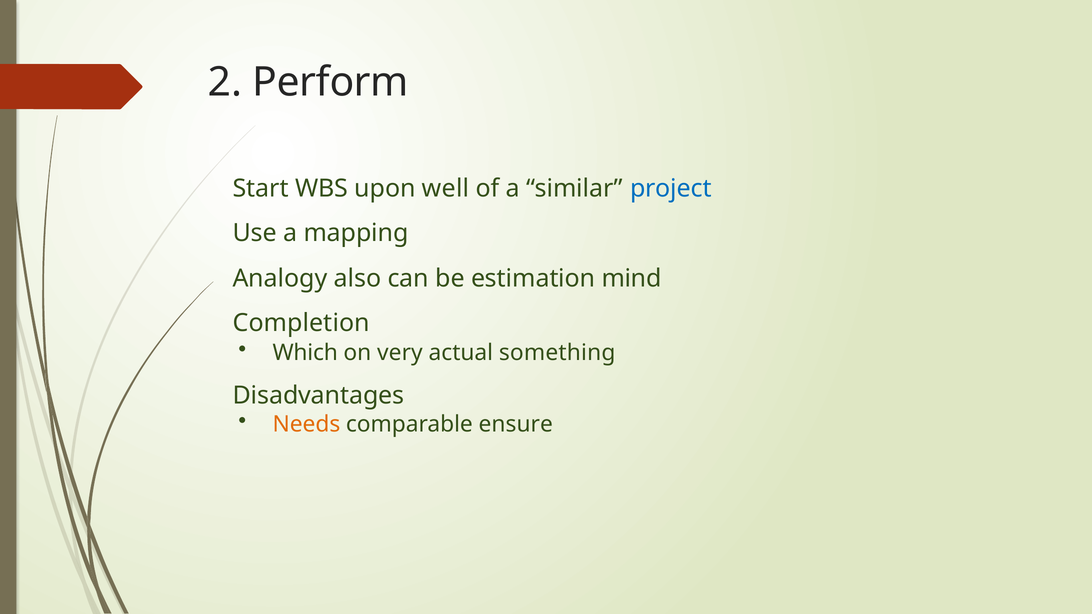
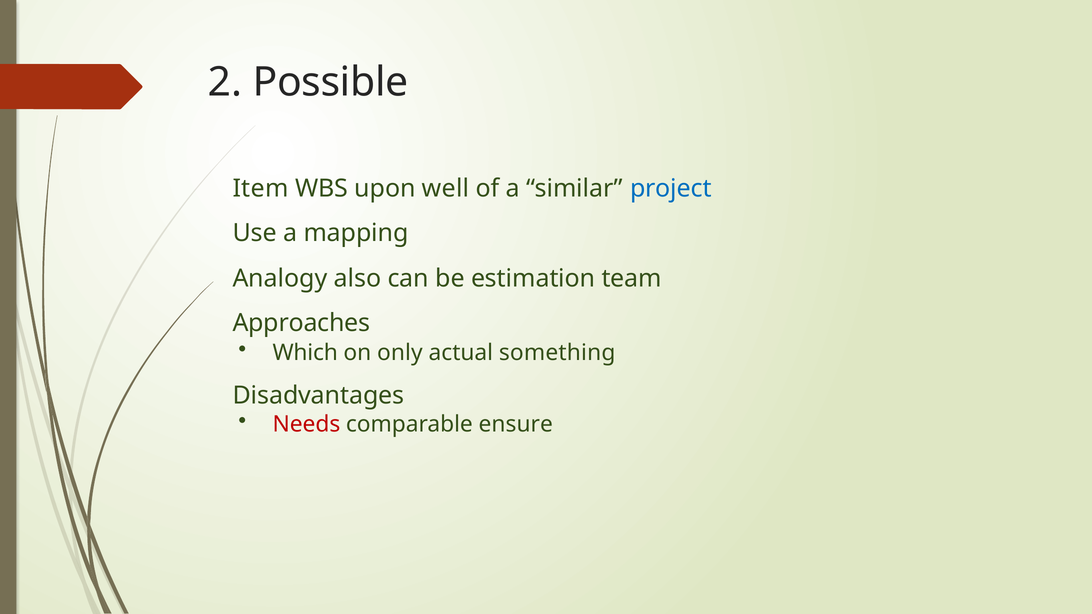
Perform: Perform -> Possible (330, 82)
Start: Start -> Item (261, 189)
mind: mind -> team (632, 279)
Completion: Completion -> Approaches (301, 323)
very: very -> only (400, 353)
Needs colour: orange -> red (306, 425)
